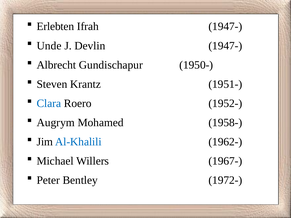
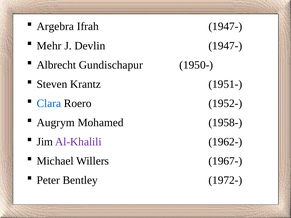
Erlebten: Erlebten -> Argebra (55, 26)
Unde: Unde -> Mehr (49, 46)
Al-Khalili colour: blue -> purple (78, 142)
